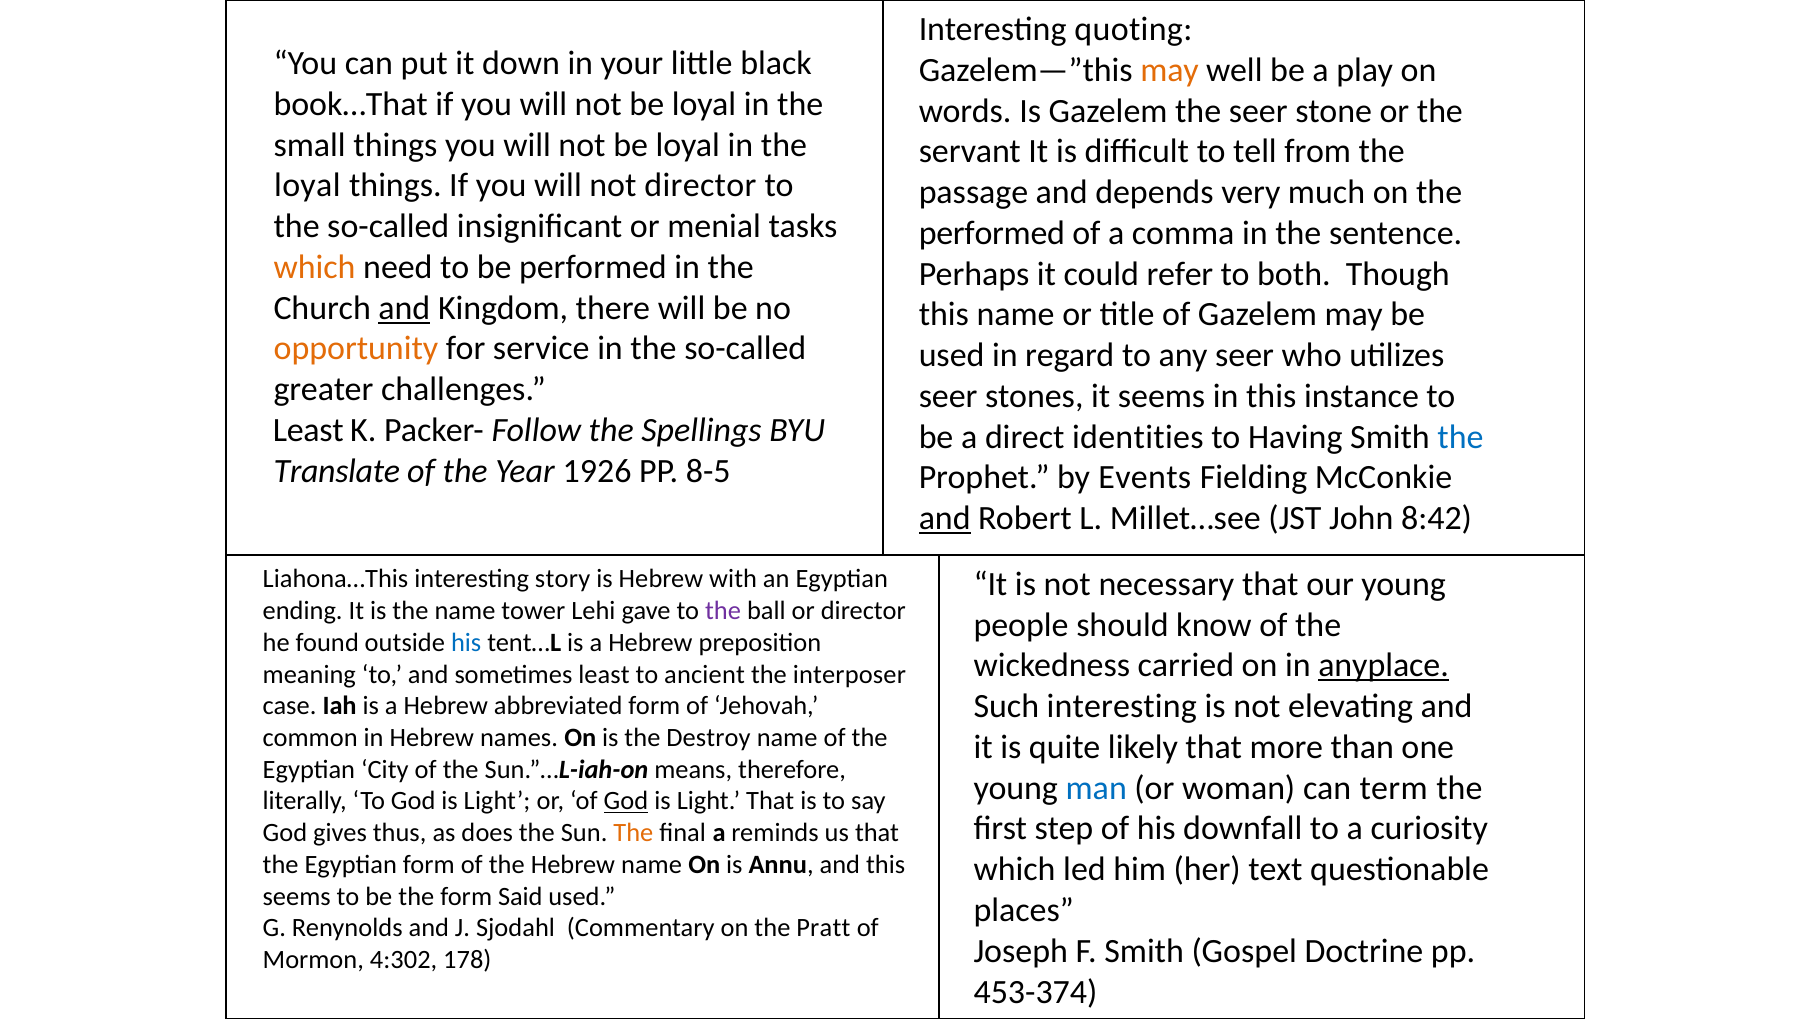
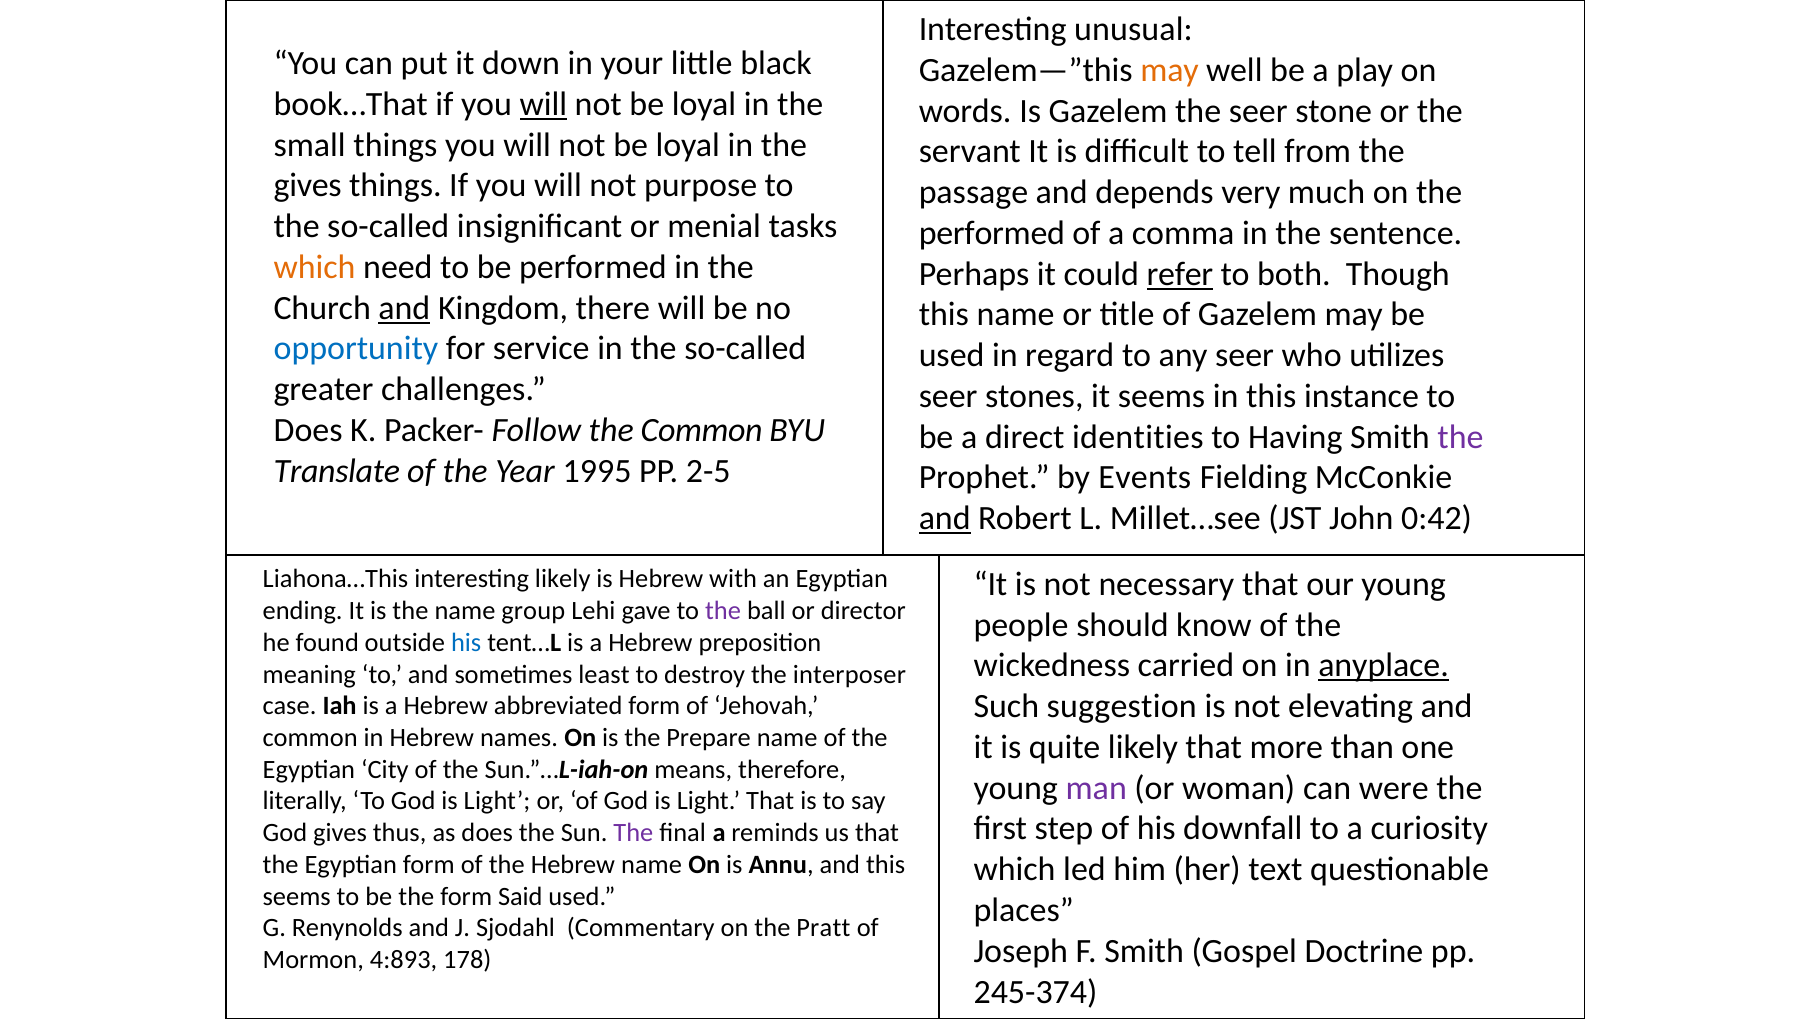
quoting: quoting -> unusual (1133, 29)
will underline: none -> present (543, 104)
loyal: loyal -> gives (308, 186)
not director: director -> purpose (701, 186)
refer underline: none -> present (1180, 274)
opportunity colour: orange -> blue (356, 349)
Least: Least -> Does (308, 430)
the Spellings: Spellings -> Common (702, 430)
the colour: blue -> purple (1460, 437)
1926: 1926 -> 1995 (597, 471)
8-5: 8-5 -> 2-5 (708, 471)
8:42: 8:42 -> 0:42 (1437, 518)
interesting story: story -> likely (563, 579)
tower: tower -> group (533, 611)
ancient: ancient -> destroy (705, 674)
Such interesting: interesting -> suggestion (1122, 706)
Destroy: Destroy -> Prepare (709, 738)
man colour: blue -> purple (1096, 788)
term: term -> were (1394, 788)
God underline: present -> none (626, 801)
The colour: orange -> purple (633, 833)
4:302: 4:302 -> 4:893 (404, 960)
453-374: 453-374 -> 245-374 (1035, 991)
